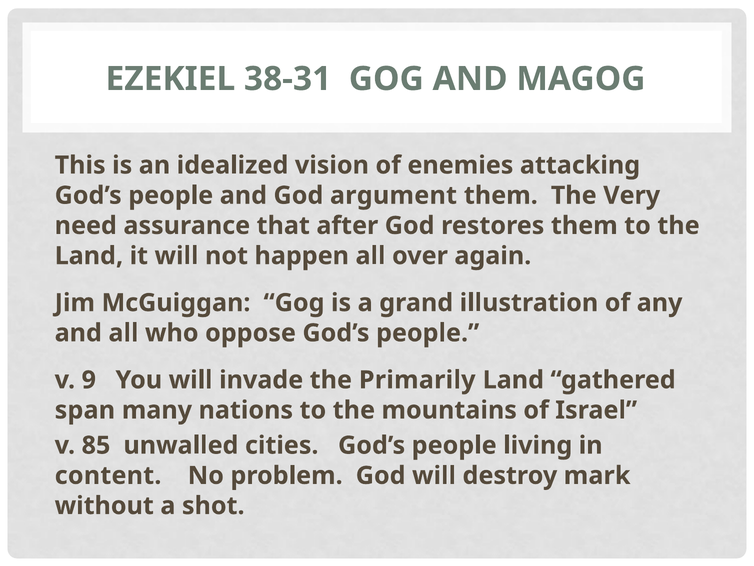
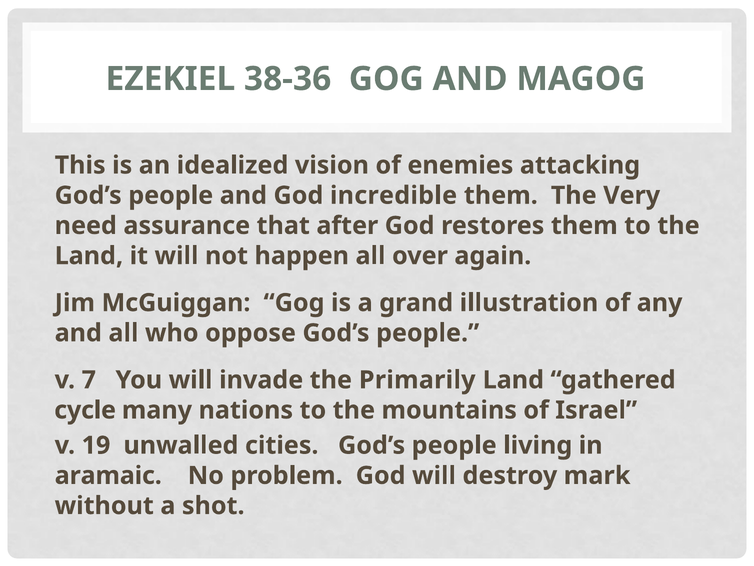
38-31: 38-31 -> 38-36 (288, 79)
argument: argument -> incredible (393, 195)
9: 9 -> 7 (89, 380)
span: span -> cycle (85, 410)
85: 85 -> 19 (96, 445)
content: content -> aramaic (108, 475)
